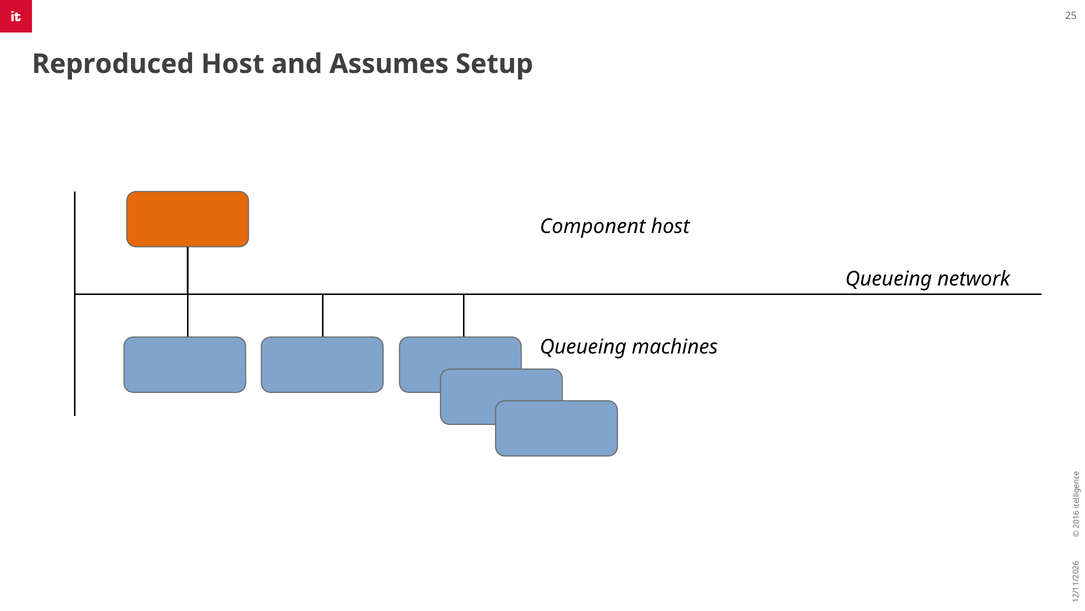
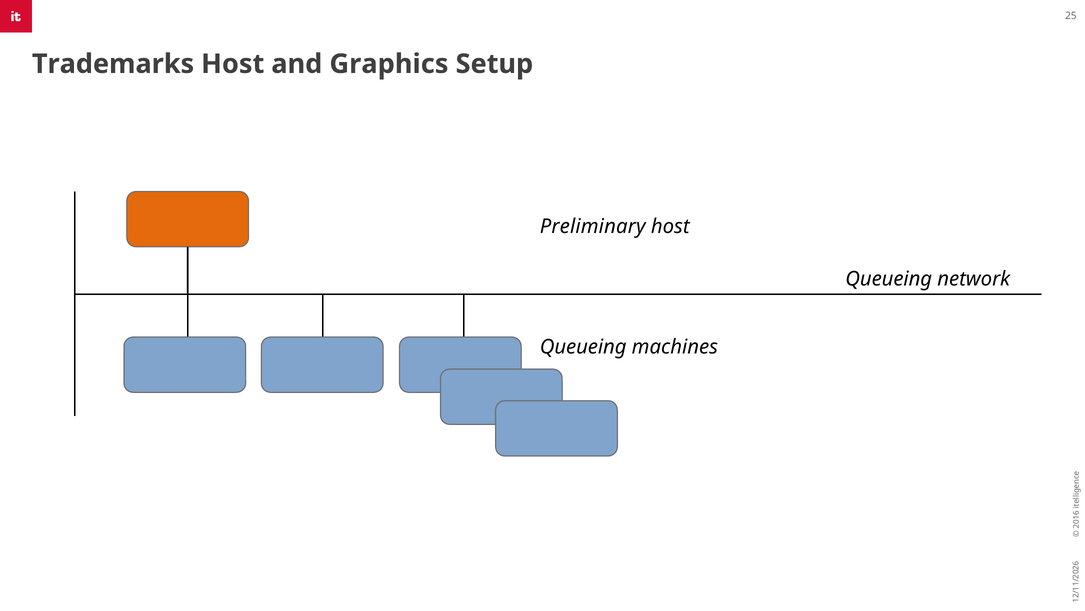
Reproduced: Reproduced -> Trademarks (113, 64)
Assumes: Assumes -> Graphics (389, 64)
Component: Component -> Preliminary (593, 226)
